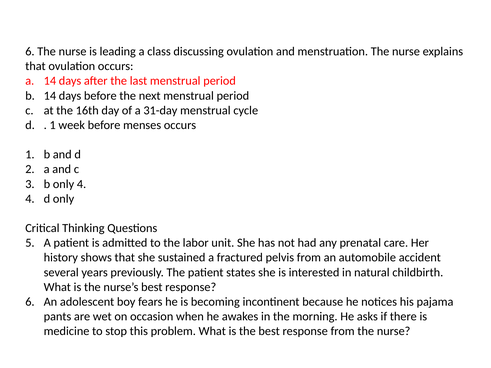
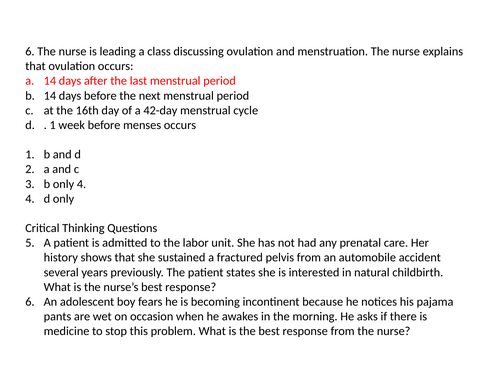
31-day: 31-day -> 42-day (160, 110)
